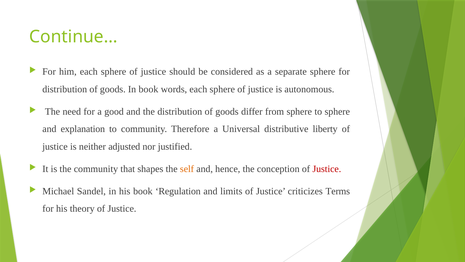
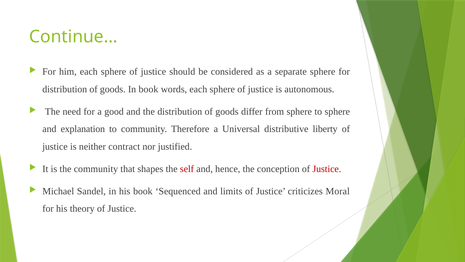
adjusted: adjusted -> contract (124, 146)
self colour: orange -> red (187, 169)
Regulation: Regulation -> Sequenced (178, 191)
Terms: Terms -> Moral (338, 191)
